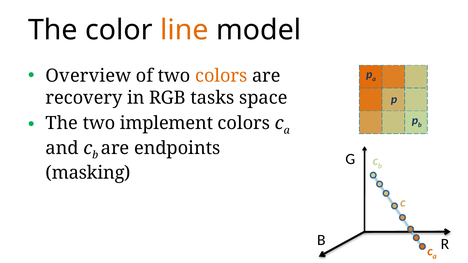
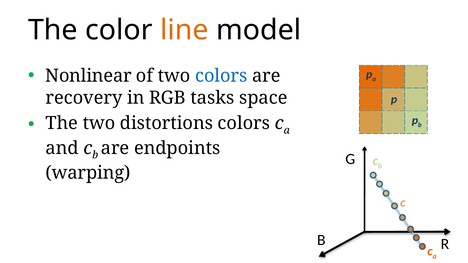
Overview: Overview -> Nonlinear (89, 76)
colors colour: orange -> blue (221, 76)
implement: implement -> distortions (166, 123)
masking: masking -> warping (88, 173)
